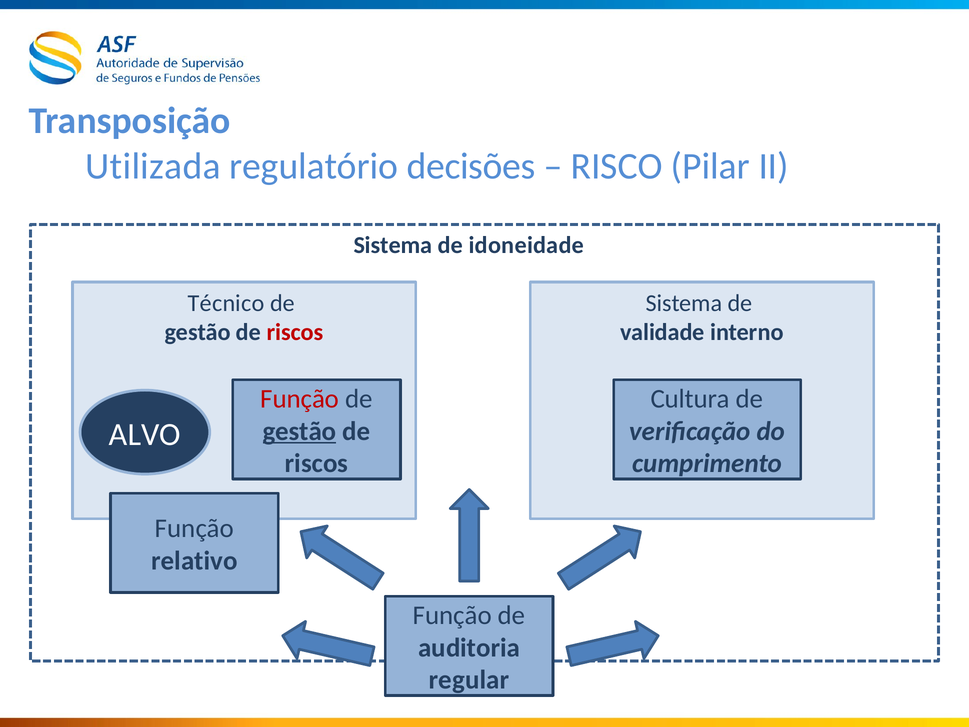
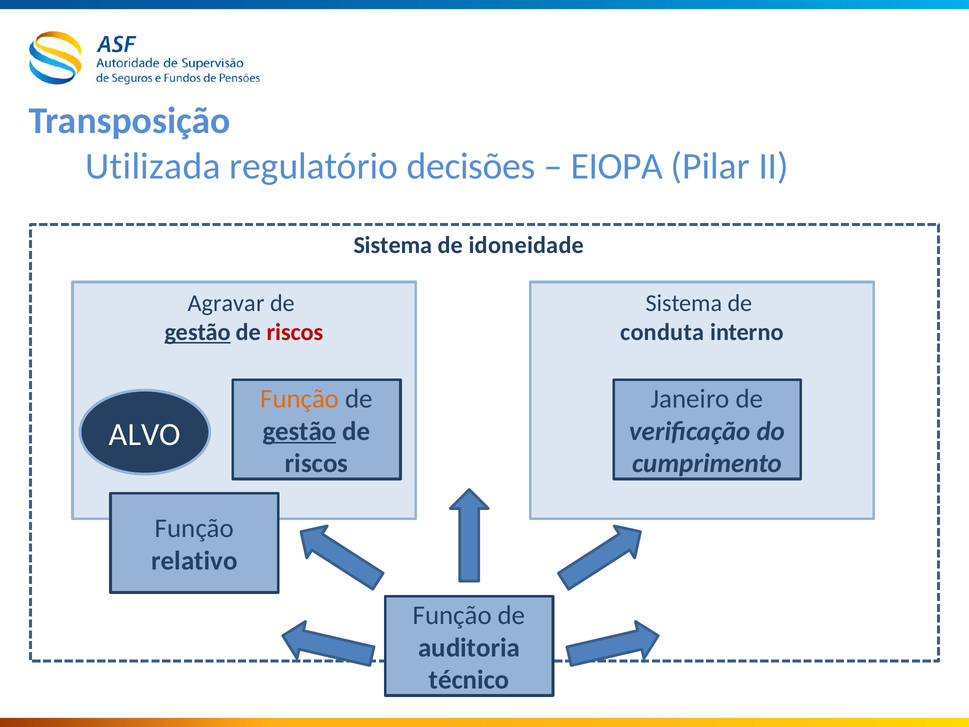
RISCO: RISCO -> EIOPA (617, 166)
Técnico: Técnico -> Agravar (226, 303)
gestão underline: none -> present (198, 332)
validade: validade -> conduta (662, 332)
Função colour: red -> orange (300, 399)
Cultura: Cultura -> Janeiro (690, 399)
regular: regular -> técnico (469, 680)
